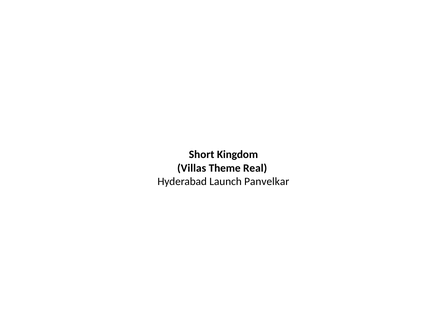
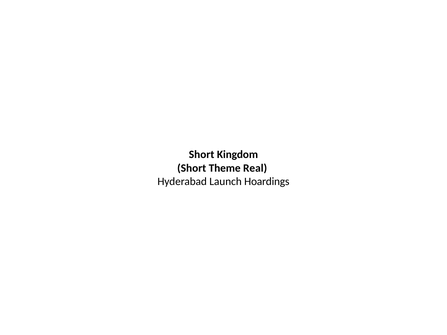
Villas: Villas -> Short (192, 168)
Panvelkar: Panvelkar -> Hoardings (267, 182)
